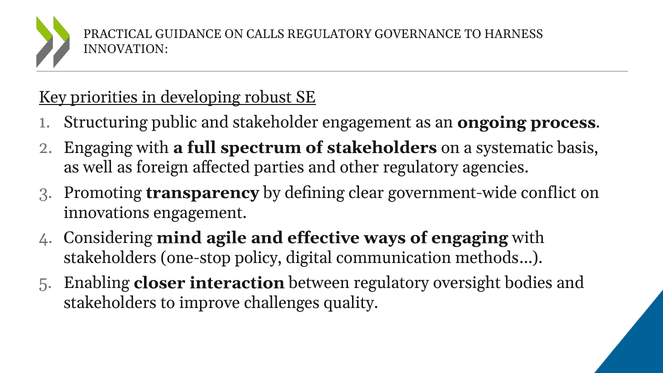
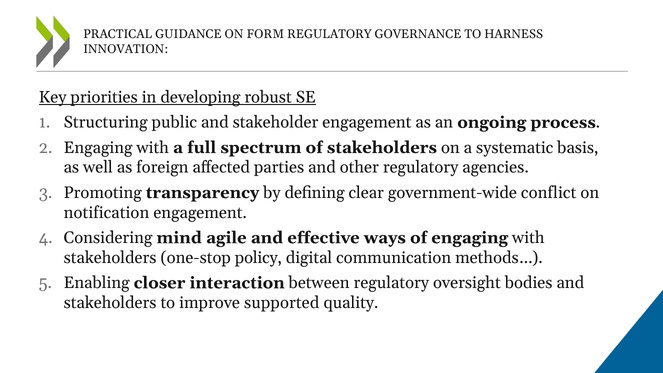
CALLS: CALLS -> FORM (265, 34)
innovations: innovations -> notification (106, 212)
challenges: challenges -> supported (282, 303)
